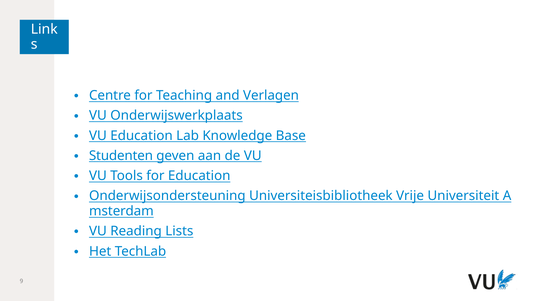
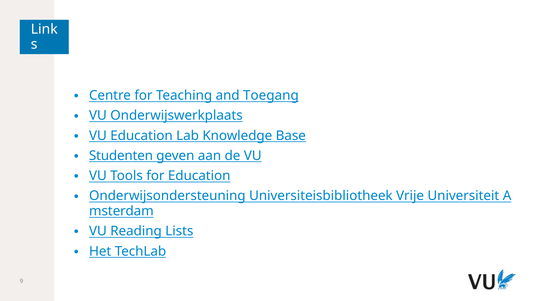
Verlagen: Verlagen -> Toegang (271, 95)
